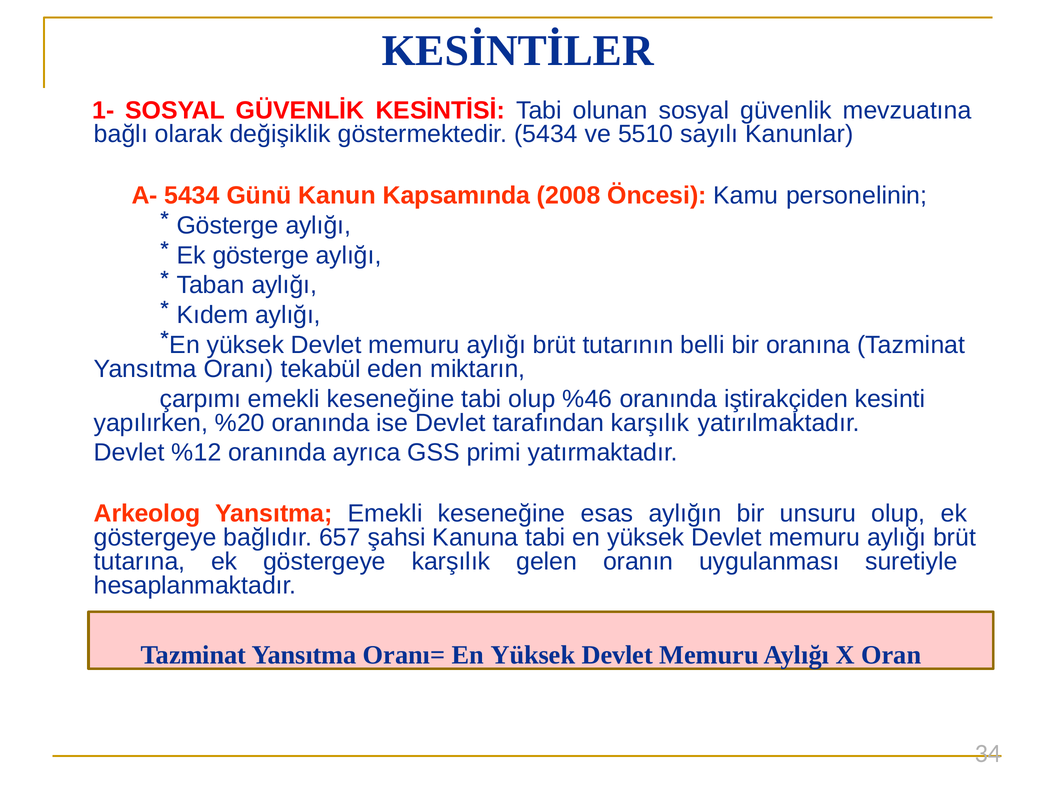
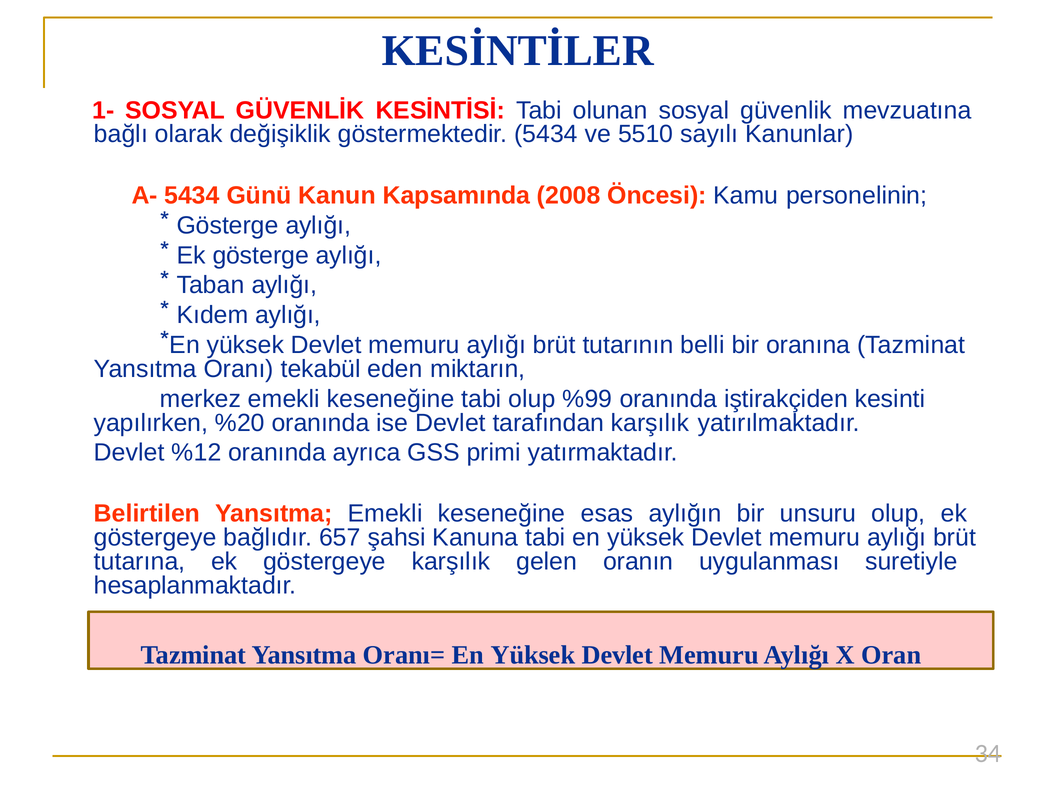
çarpımı: çarpımı -> merkez (200, 399)
%46: %46 -> %99 (587, 399)
Arkeolog: Arkeolog -> Belirtilen (147, 513)
